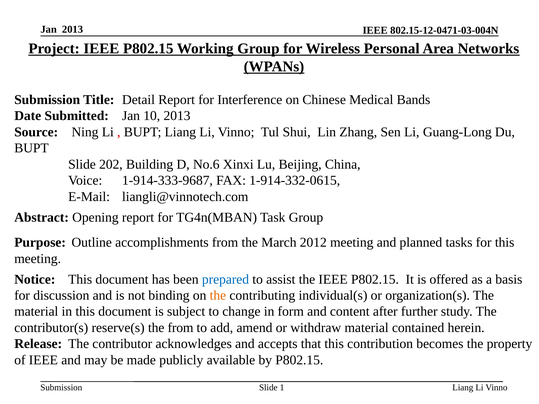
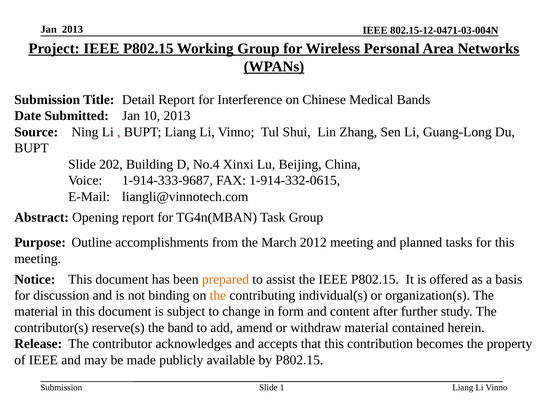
No.6: No.6 -> No.4 (206, 164)
prepared colour: blue -> orange (225, 279)
the from: from -> band (181, 328)
